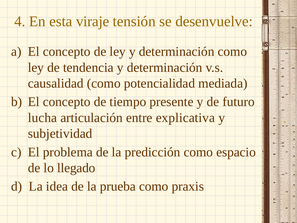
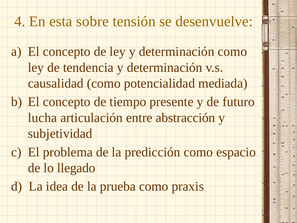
viraje: viraje -> sobre (93, 21)
explicativa: explicativa -> abstracción (185, 118)
